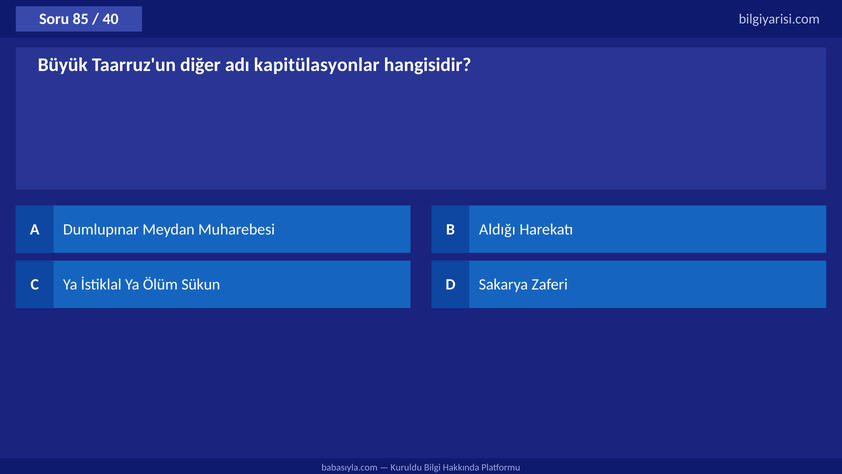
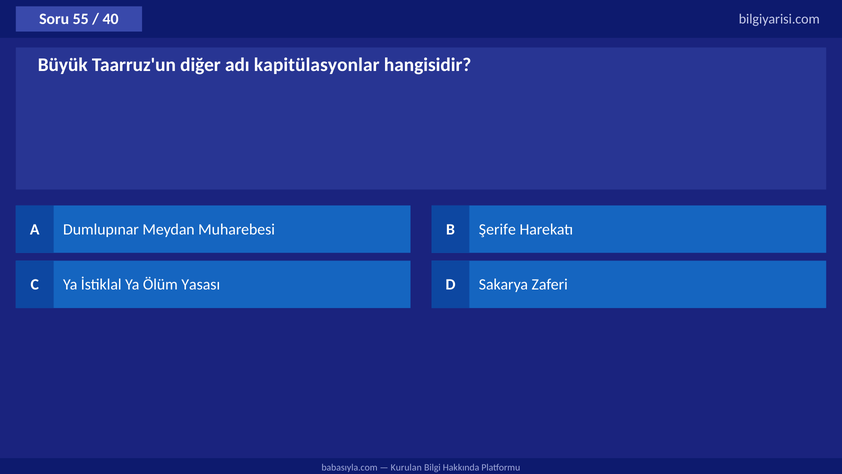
85: 85 -> 55 (81, 19)
Aldığı: Aldığı -> Şerife (497, 229)
Sükun: Sükun -> Yasası (201, 284)
Kuruldu: Kuruldu -> Kurulan (406, 467)
